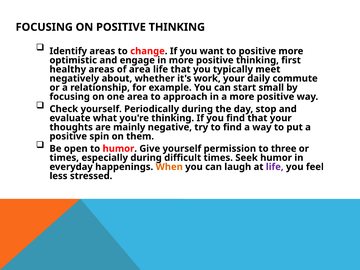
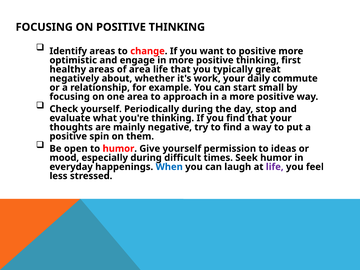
meet: meet -> great (268, 69)
three: three -> ideas (284, 149)
times: times -> mood (64, 158)
When colour: orange -> blue (169, 167)
